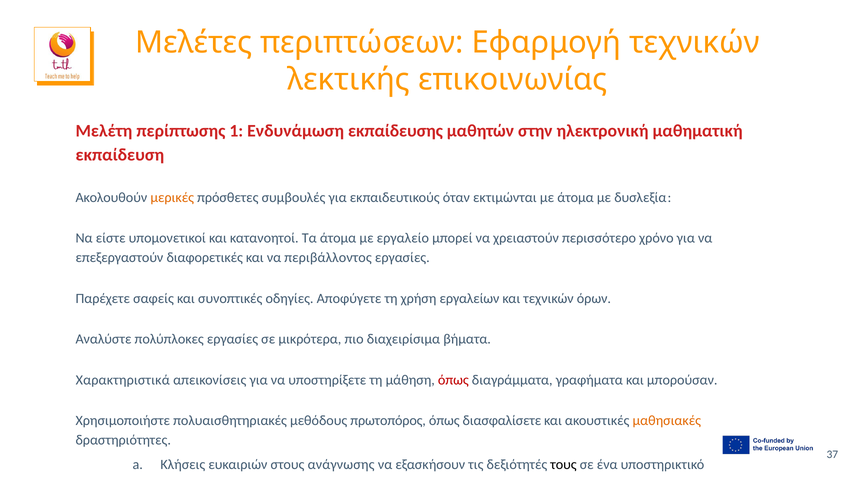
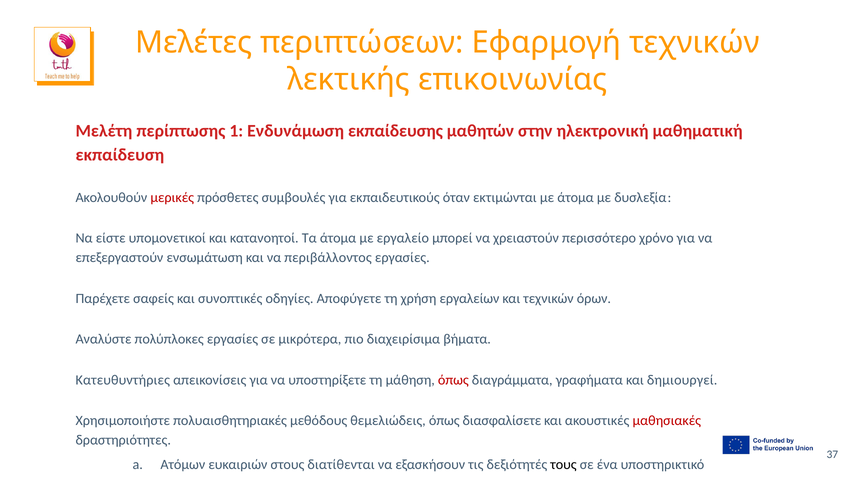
μερικές colour: orange -> red (172, 198)
διαφορετικές: διαφορετικές -> ενσωμάτωση (205, 258)
Χαρακτηριστικά: Χαρακτηριστικά -> Κατευθυντήριες (123, 380)
μπορούσαν: μπορούσαν -> δημιουργεί (682, 380)
πρωτοπόρος: πρωτοπόρος -> θεμελιώδεις (388, 421)
μαθησιακές colour: orange -> red (667, 421)
Κλήσεις: Κλήσεις -> Ατόμων (183, 465)
ανάγνωσης: ανάγνωσης -> διατίθενται (341, 465)
